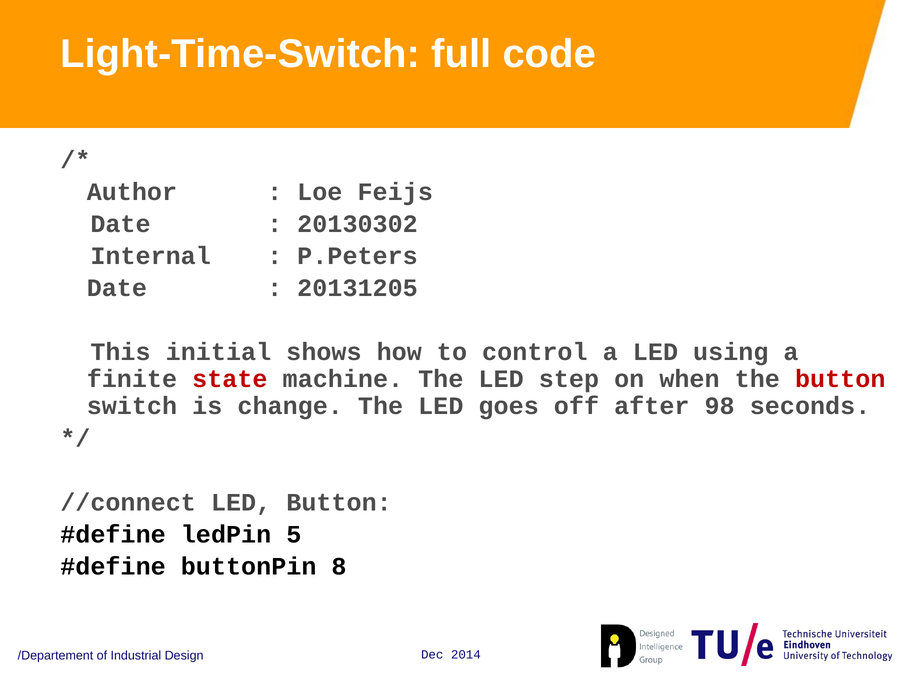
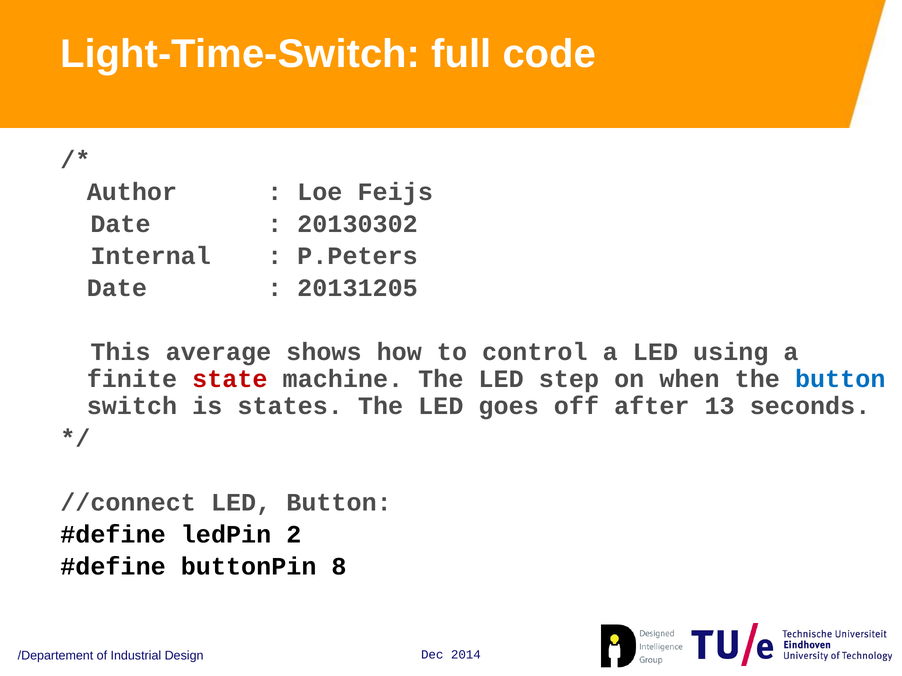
initial: initial -> average (218, 352)
button colour: red -> blue (840, 379)
change: change -> states (290, 407)
98: 98 -> 13 (720, 407)
5: 5 -> 2 (294, 535)
